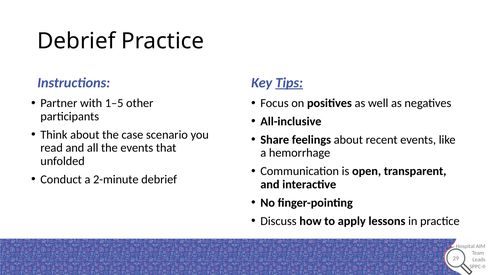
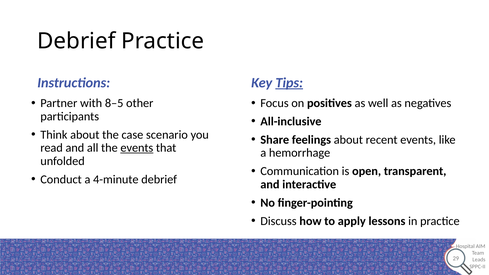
1–5: 1–5 -> 8–5 (114, 103)
events underline: none -> present (137, 148)
2-minute: 2-minute -> 4-minute (116, 179)
